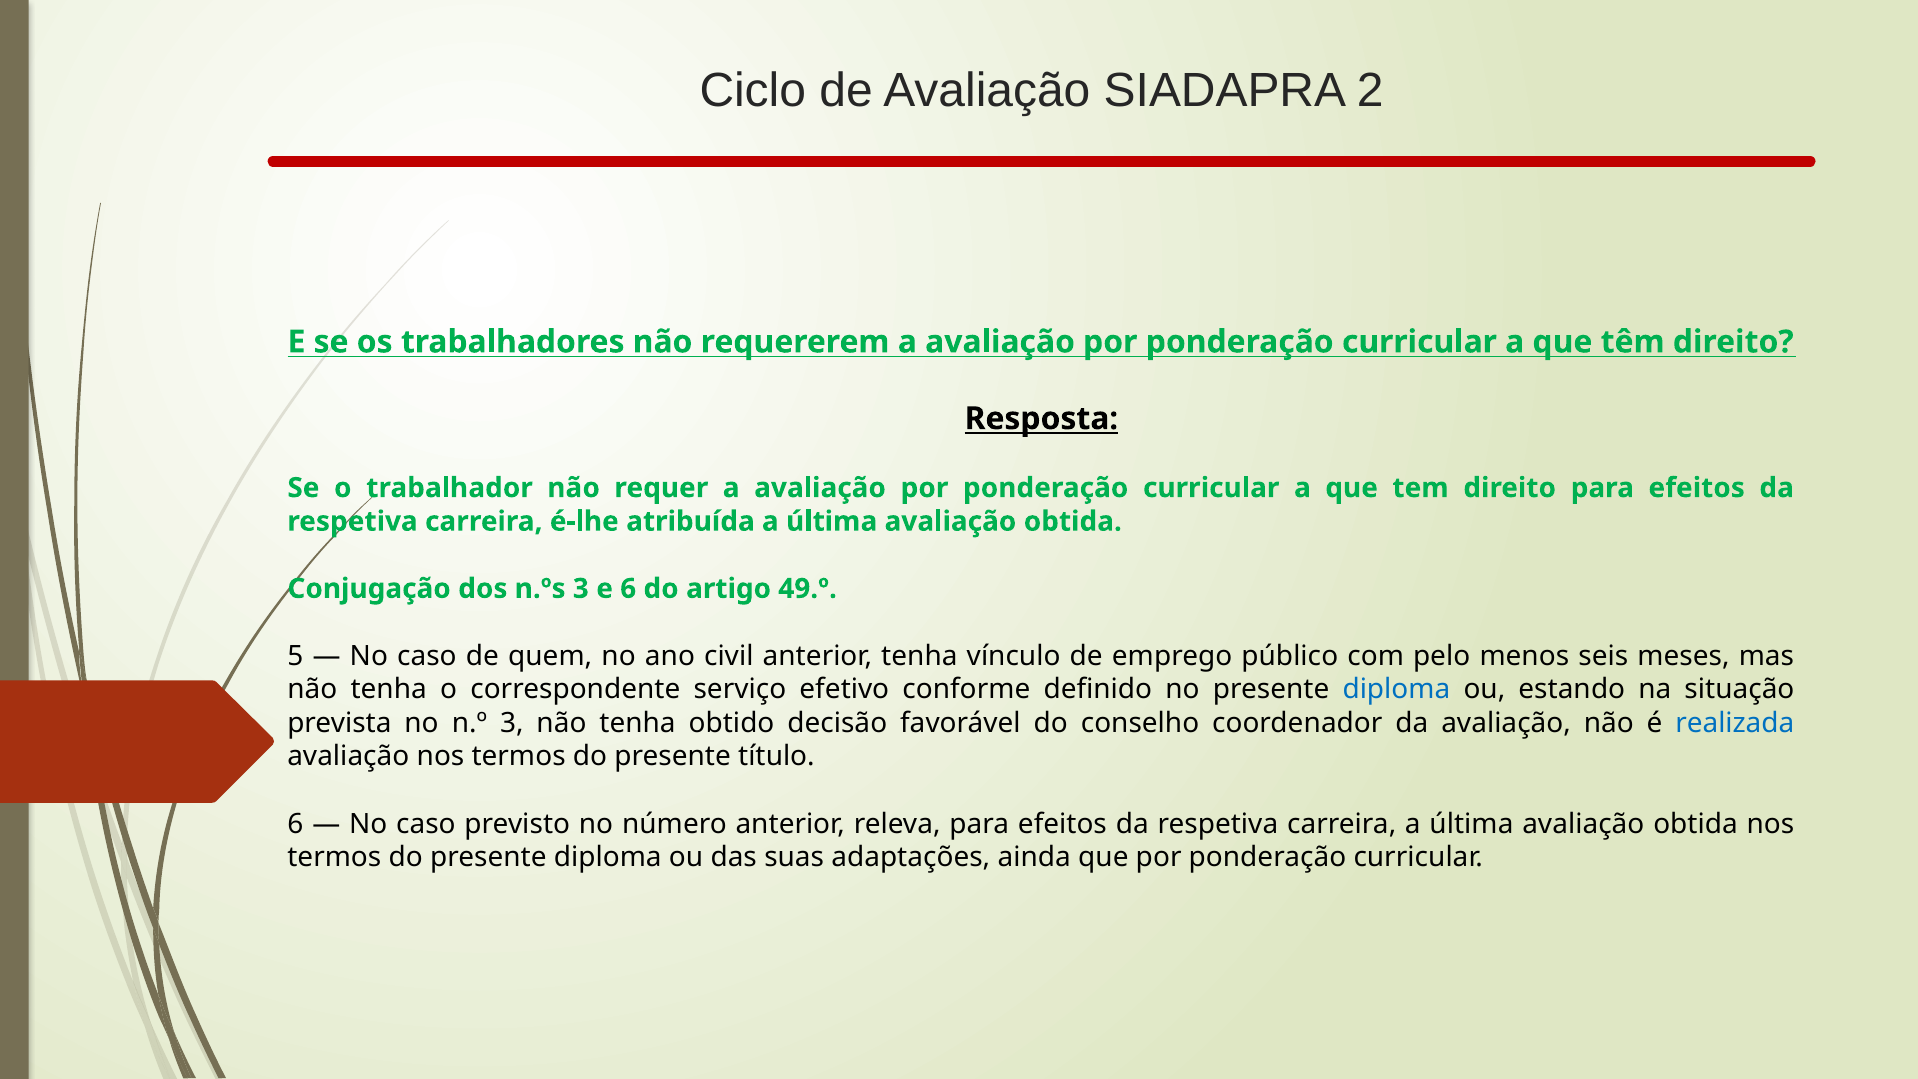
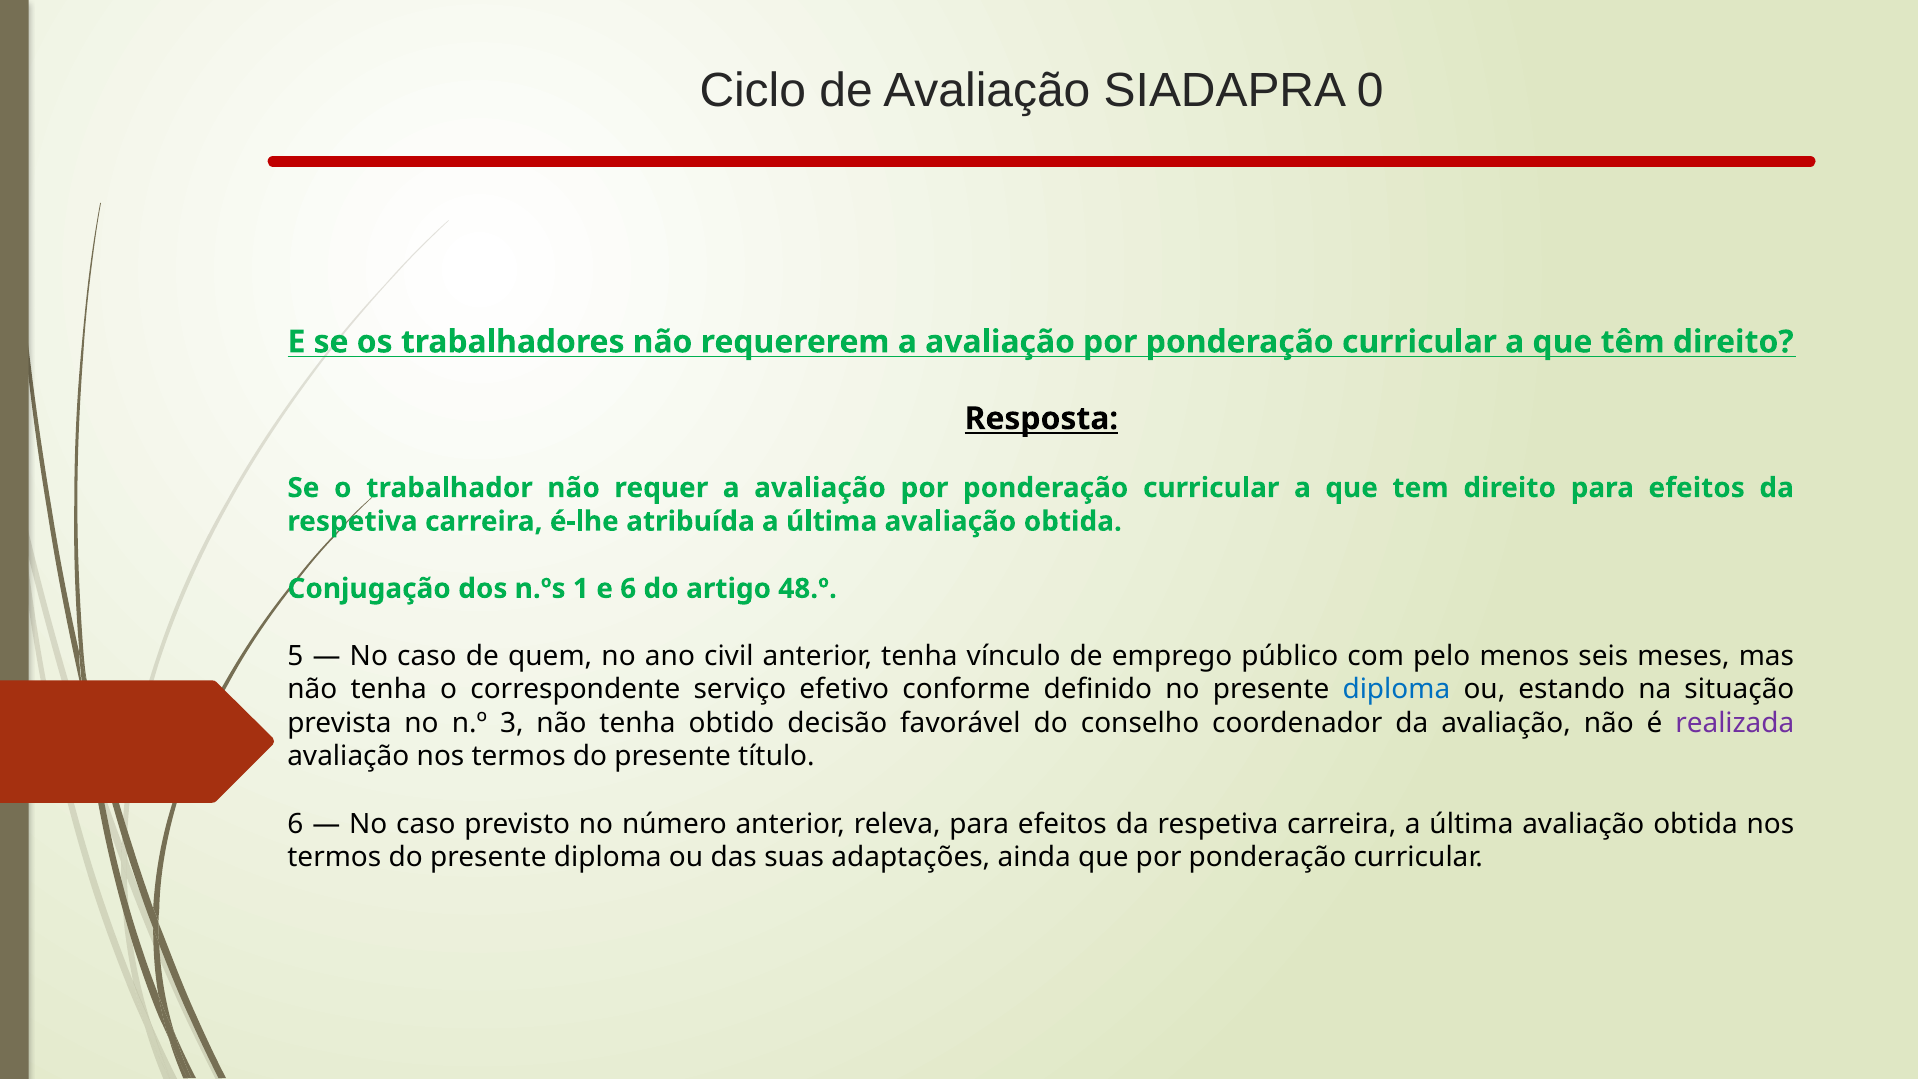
2: 2 -> 0 (1370, 91)
n.ºs 3: 3 -> 1 (581, 589)
49.º: 49.º -> 48.º (808, 589)
realizada colour: blue -> purple (1735, 723)
